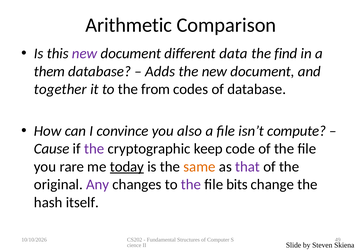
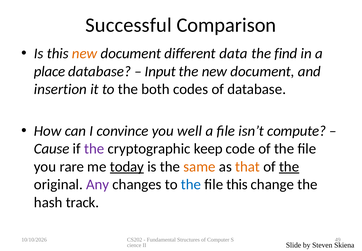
Arithmetic: Arithmetic -> Successful (129, 25)
new colour: purple -> orange (85, 53)
them: them -> place (49, 71)
Adds: Adds -> Input (160, 71)
together: together -> insertion (60, 89)
from: from -> both (156, 89)
also: also -> well (190, 131)
that colour: purple -> orange (248, 166)
the underline: none -> present (289, 166)
the colour: purple -> blue (191, 184)
file bits: bits -> this (237, 184)
itself: itself -> track (82, 202)
